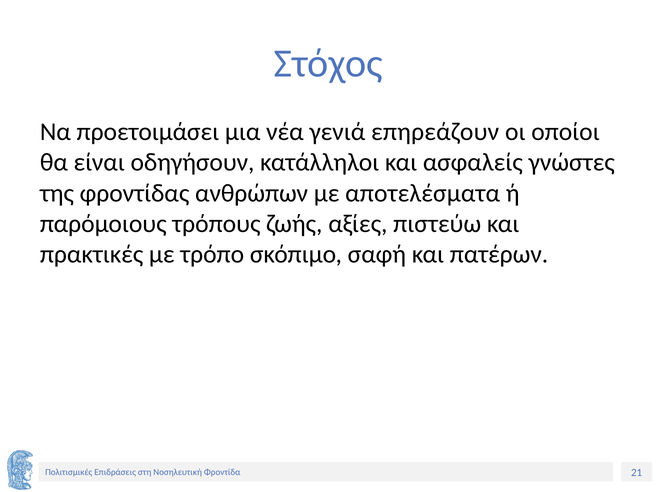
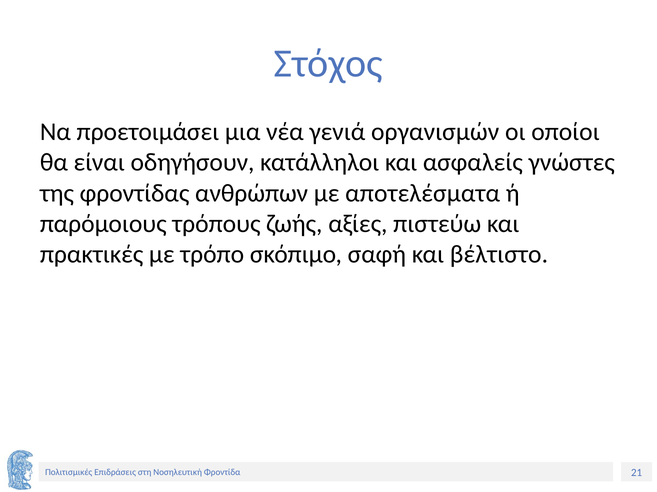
επηρεάζουν: επηρεάζουν -> οργανισμών (435, 132)
πατέρων: πατέρων -> βέλτιστο (499, 255)
